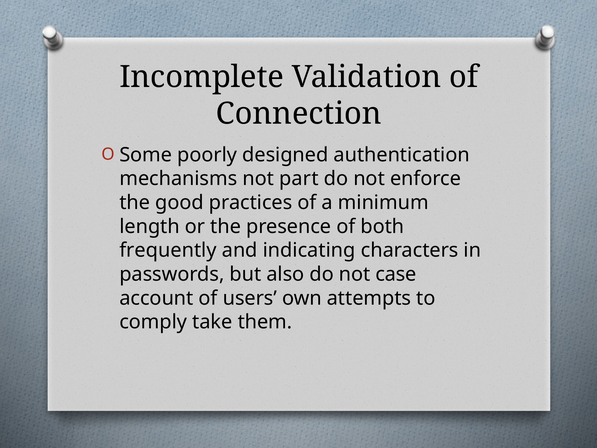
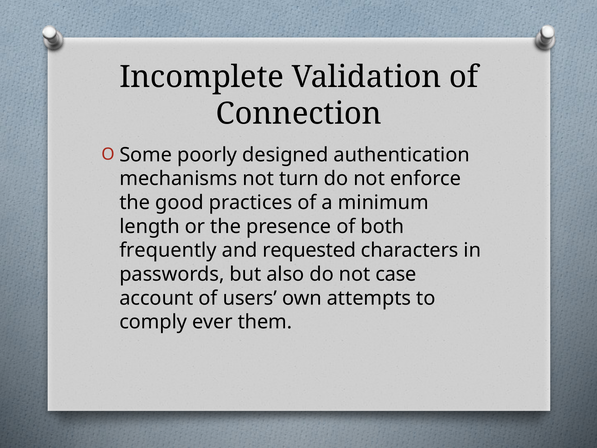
part: part -> turn (299, 179)
indicating: indicating -> requested (309, 250)
take: take -> ever (212, 322)
